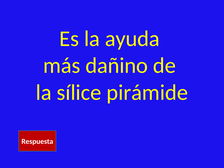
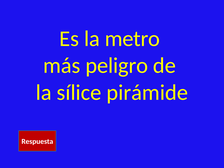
ayuda: ayuda -> metro (132, 39)
dañino: dañino -> peligro (117, 66)
